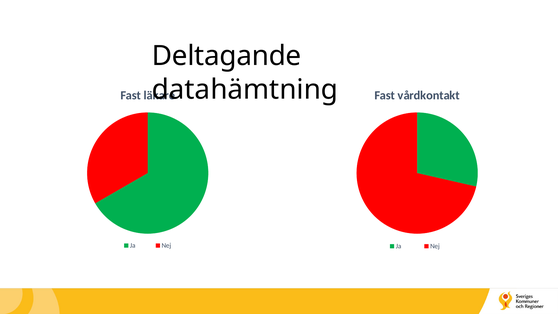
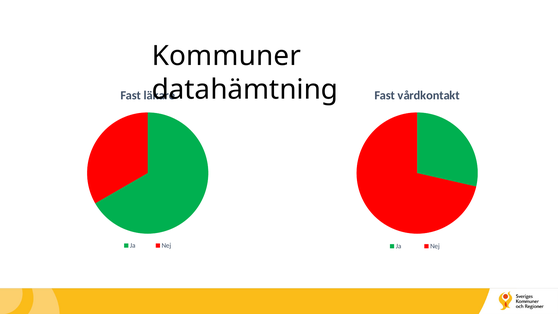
Deltagande: Deltagande -> Kommuner (226, 56)
